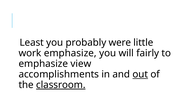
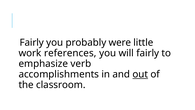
Least: Least -> Fairly (32, 43)
work emphasize: emphasize -> references (70, 53)
view: view -> verb (81, 64)
classroom underline: present -> none (61, 85)
